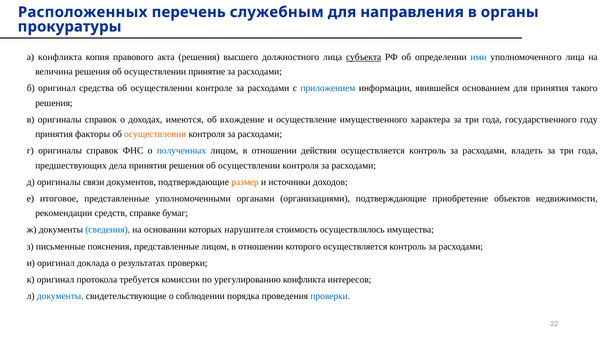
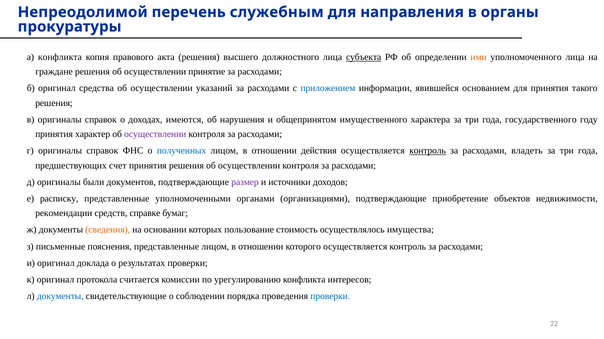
Расположенных: Расположенных -> Непреодолимой (83, 12)
ими colour: blue -> orange (479, 57)
величина: величина -> граждане (54, 72)
контроле: контроле -> указаний (214, 88)
вхождение: вхождение -> нарушения (242, 120)
осуществление: осуществление -> общепринятом (306, 120)
факторы: факторы -> характер (93, 134)
осуществлении colour: orange -> purple (155, 134)
контроль underline: none -> present (428, 151)
дела: дела -> счет (118, 166)
связи: связи -> были (94, 182)
размер colour: orange -> purple (245, 182)
итоговое: итоговое -> расписку (59, 199)
сведения colour: blue -> orange (108, 230)
нарушителя: нарушителя -> пользование (249, 230)
требуется: требуется -> считается (139, 280)
